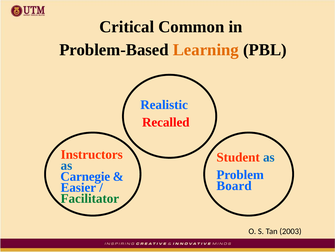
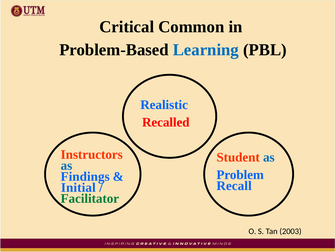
Learning colour: orange -> blue (206, 50)
Carnegie: Carnegie -> Findings (85, 176)
Board: Board -> Recall (234, 185)
Easier: Easier -> Initial (78, 187)
